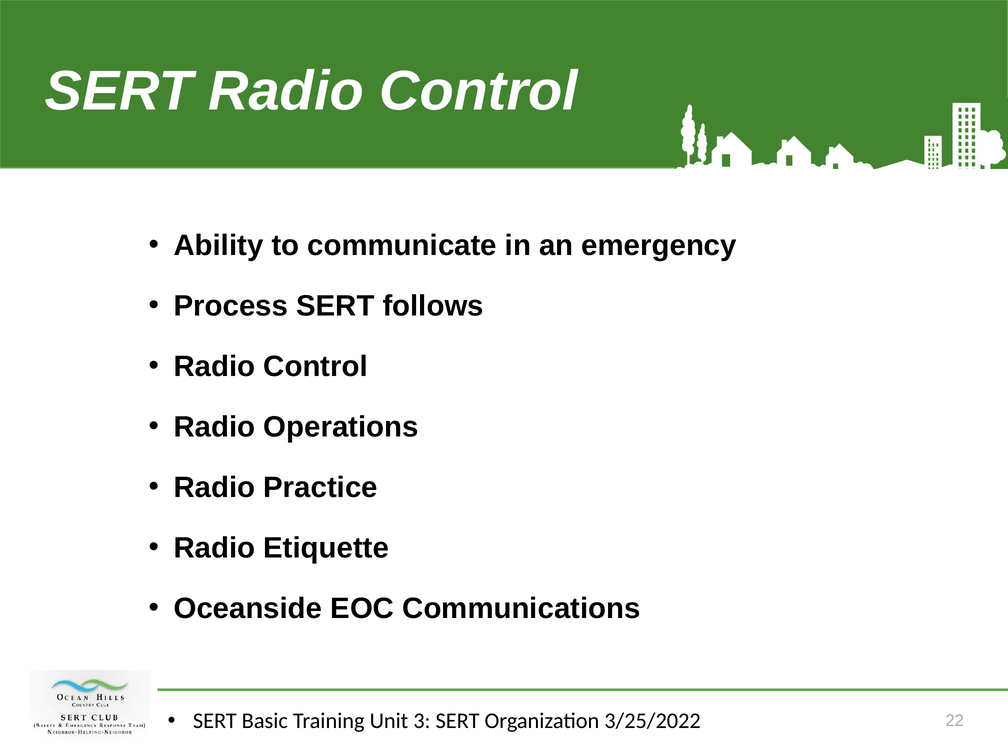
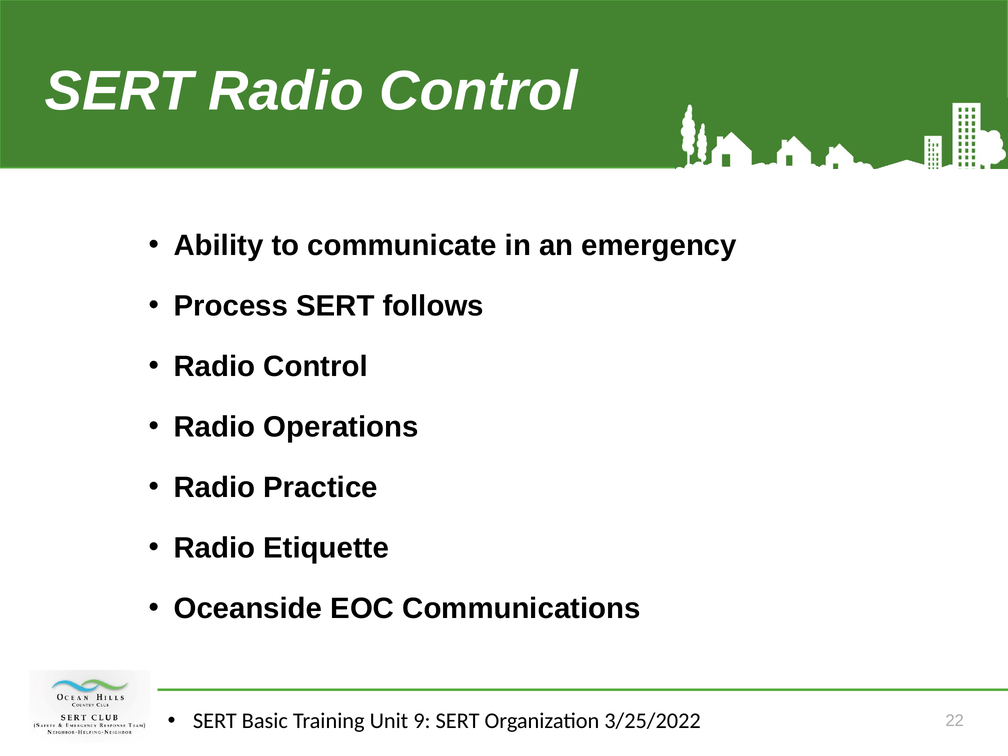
3: 3 -> 9 (422, 721)
